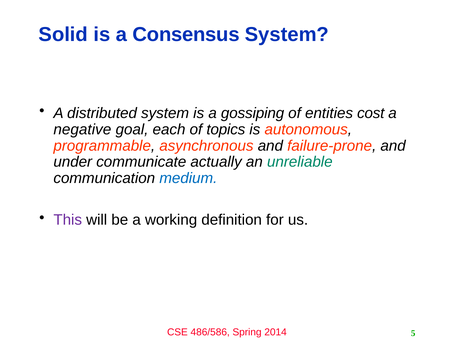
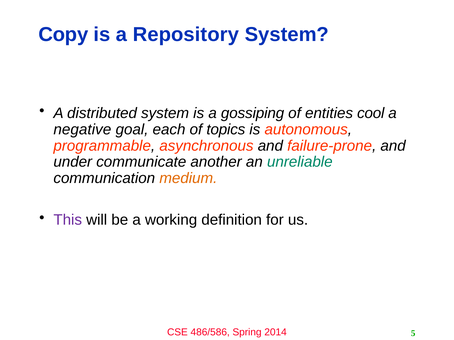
Solid: Solid -> Copy (63, 35)
Consensus: Consensus -> Repository (186, 35)
cost: cost -> cool (371, 113)
actually: actually -> another (216, 162)
medium colour: blue -> orange (188, 179)
